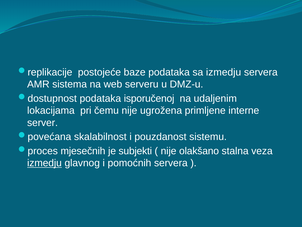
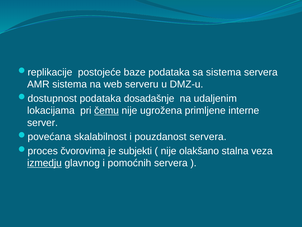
sa izmedju: izmedju -> sistema (224, 72)
isporučenoj: isporučenoj -> dosadašnje (149, 98)
čemu underline: none -> present (106, 110)
pouzdanost sistemu: sistemu -> servera (208, 137)
mjesečnih: mjesečnih -> čvorovima (83, 151)
